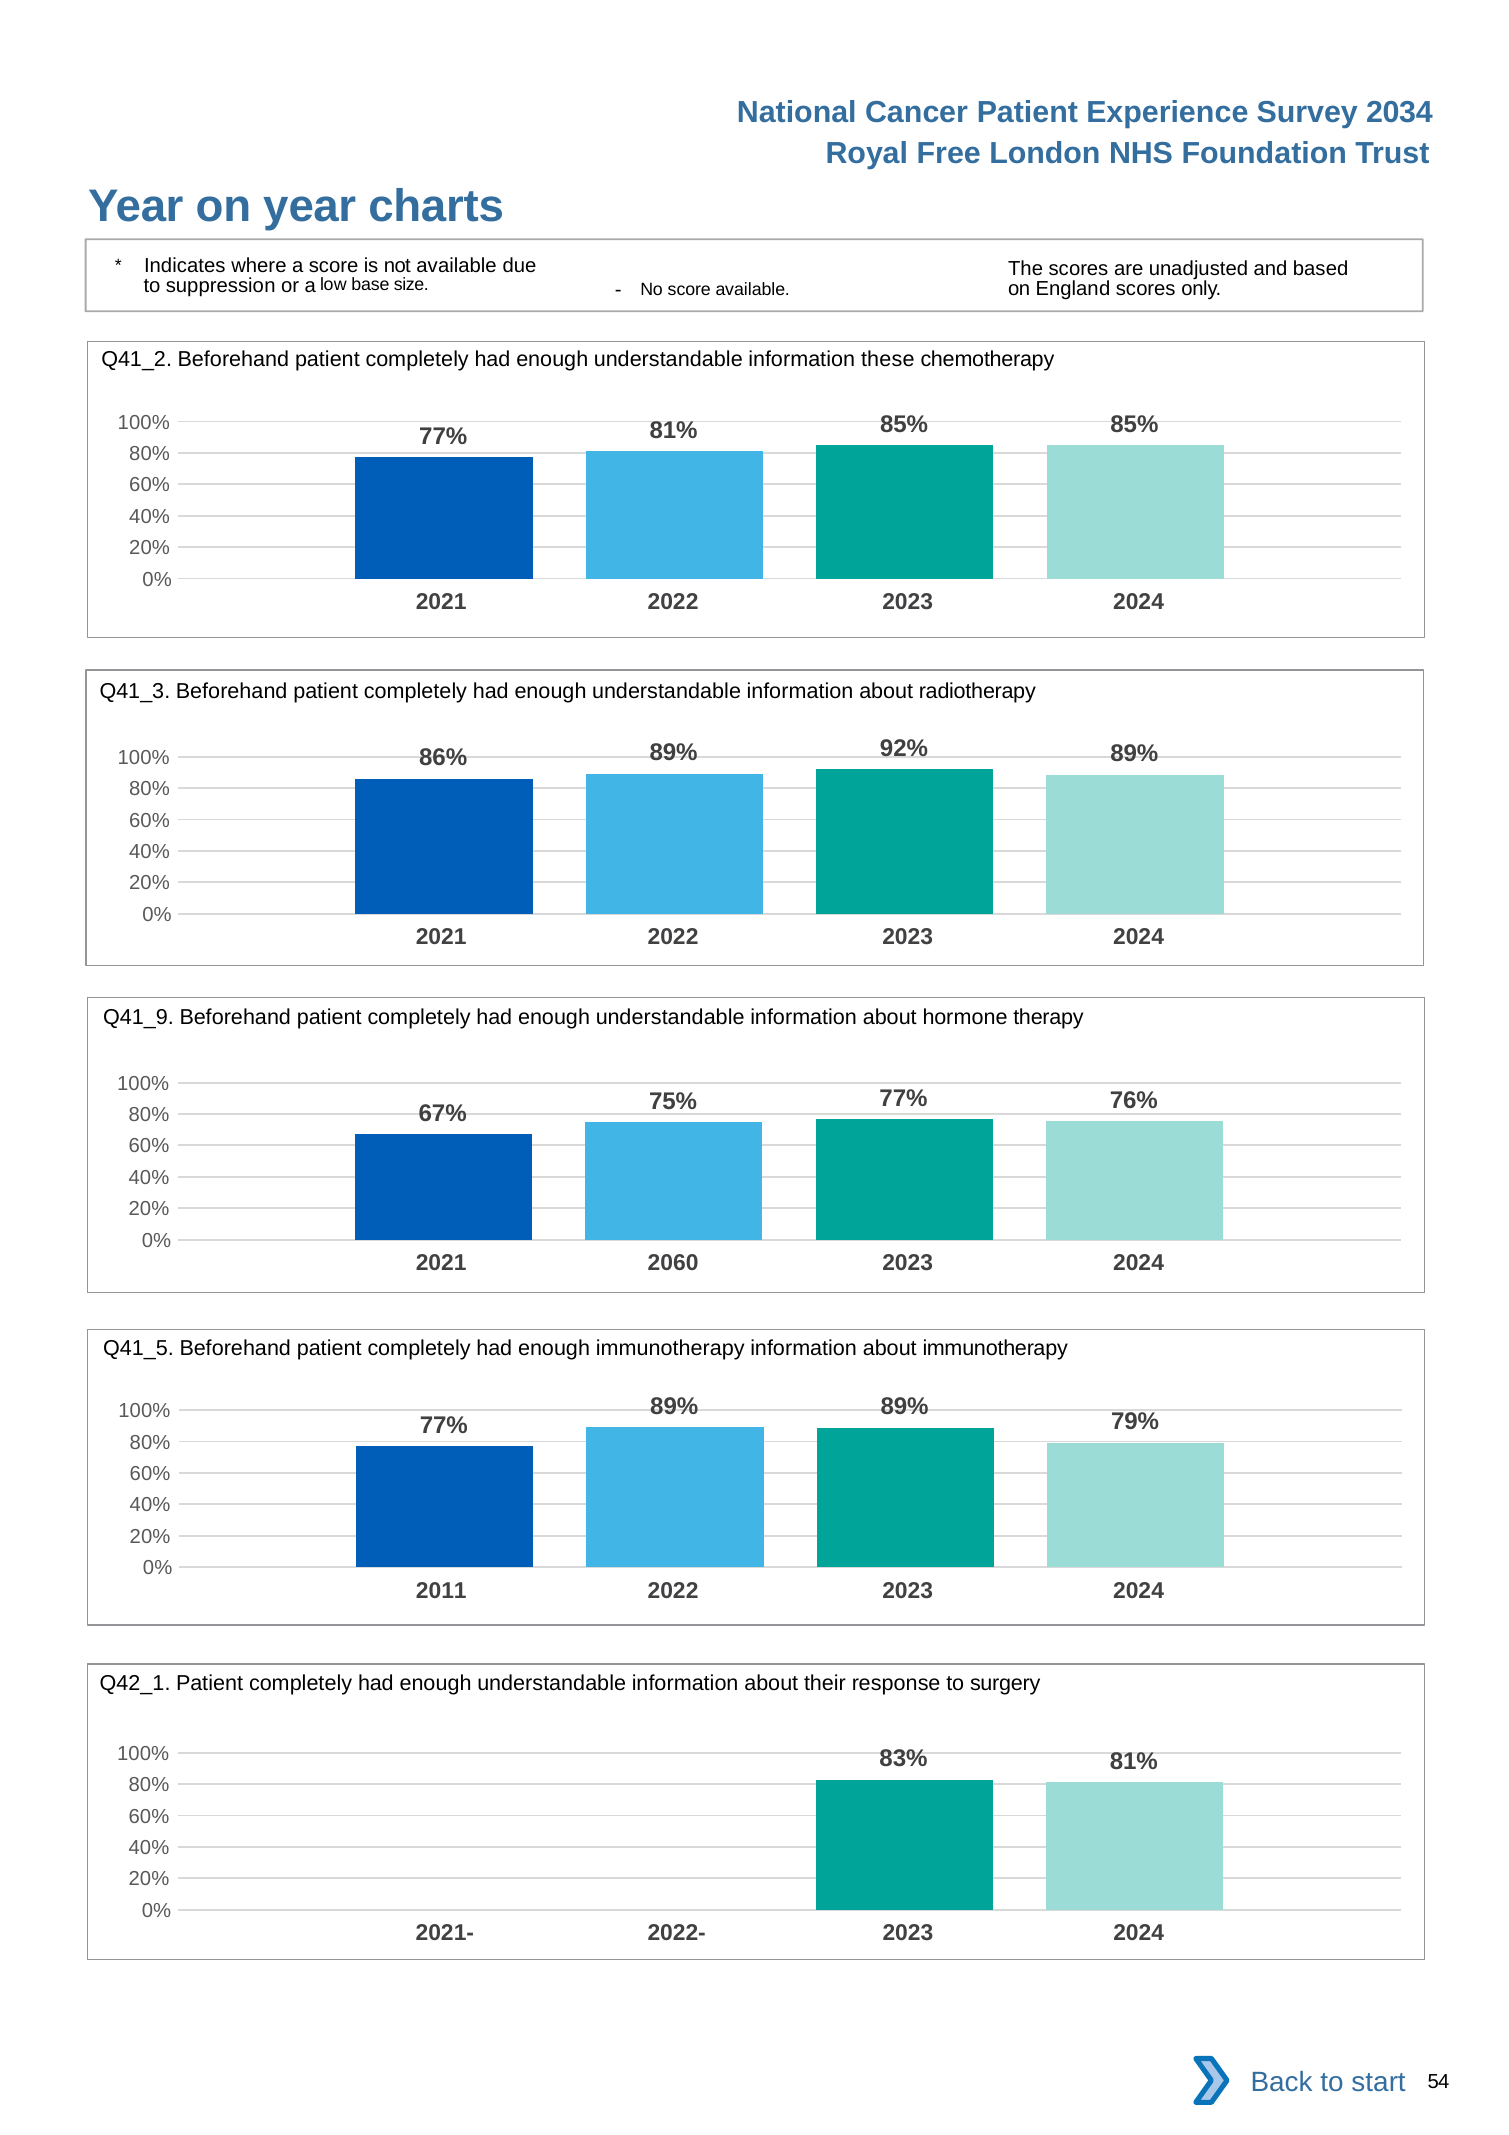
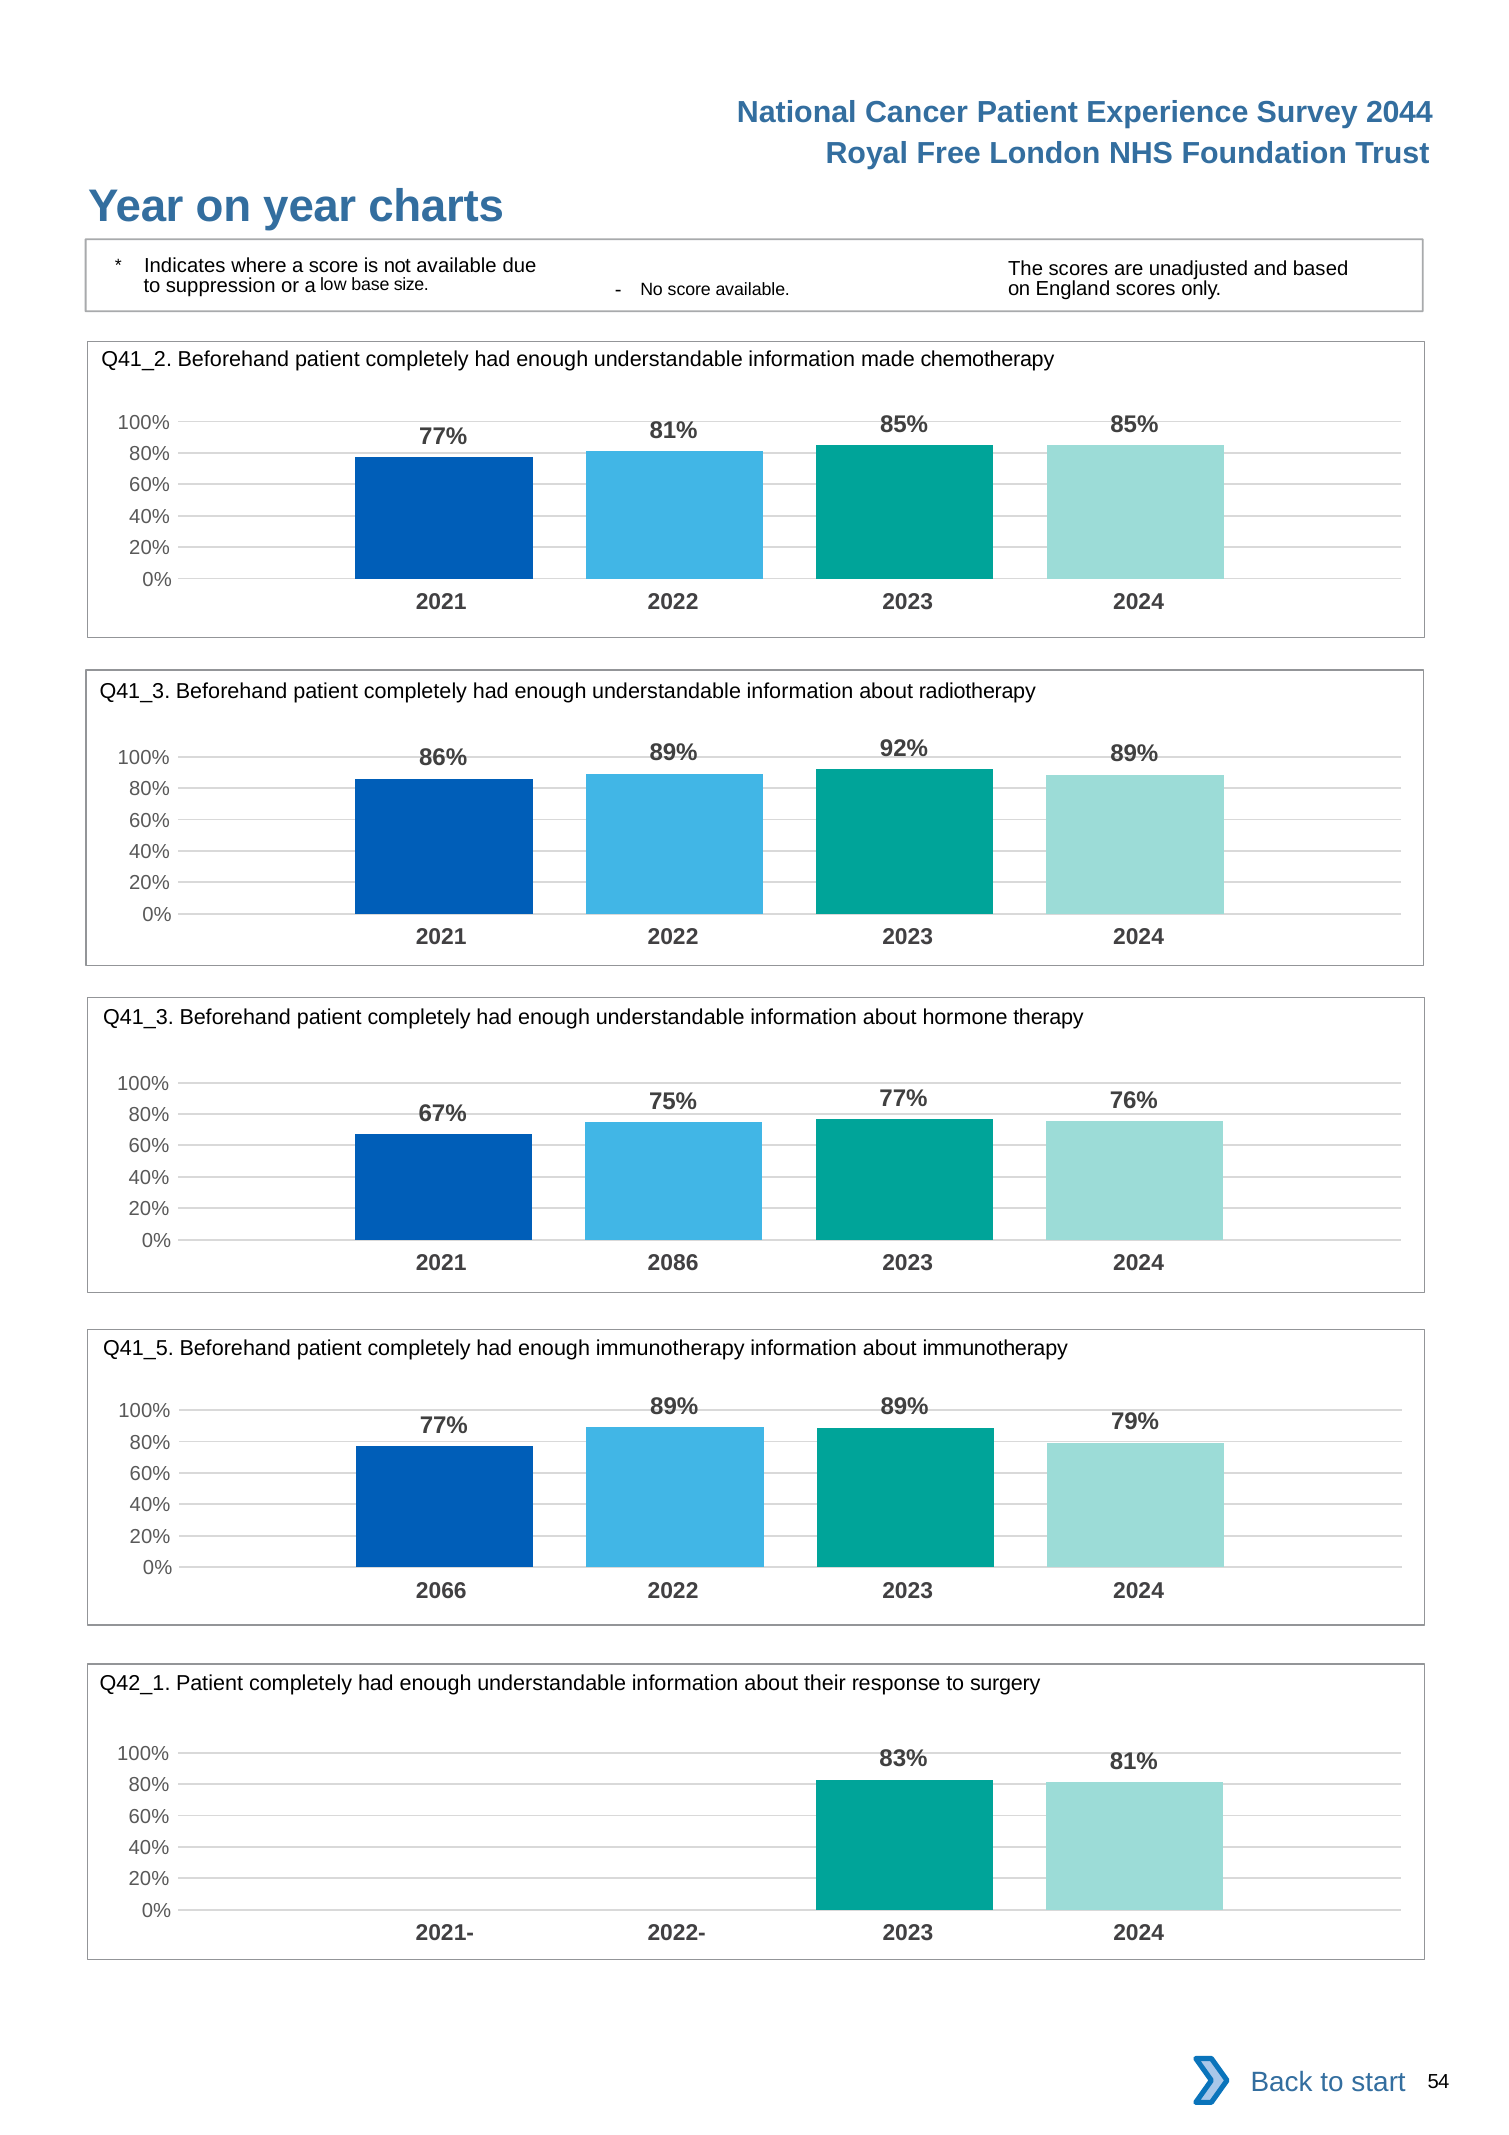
2034: 2034 -> 2044 (1399, 112)
these: these -> made (888, 360)
Q41_9: Q41_9 -> Q41_3 (139, 1018)
2060: 2060 -> 2086 (673, 1263)
2011: 2011 -> 2066 (441, 1591)
